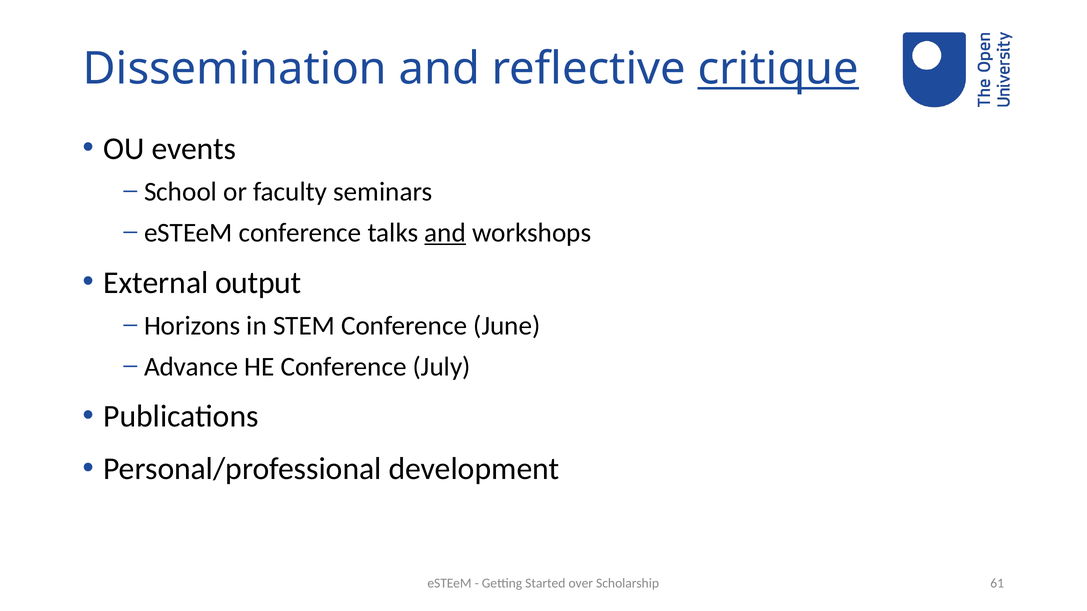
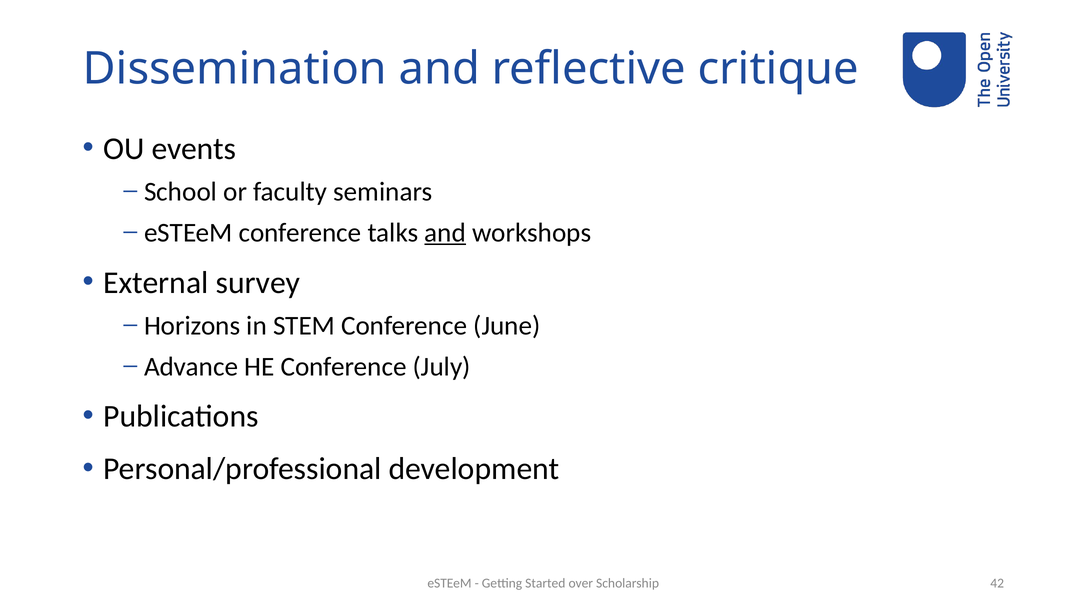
critique underline: present -> none (778, 69)
output: output -> survey (258, 283)
61: 61 -> 42 (997, 584)
